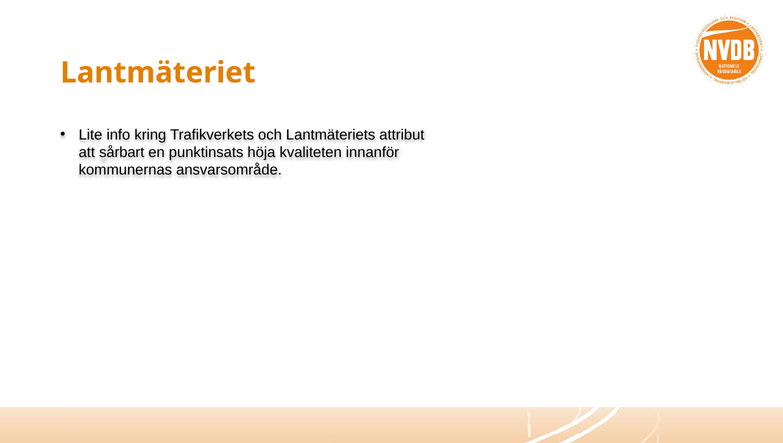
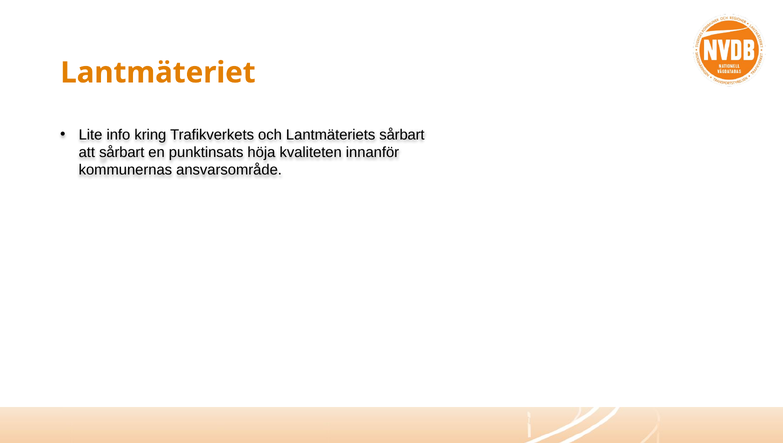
Lantmäteriets attribut: attribut -> sårbart (402, 135)
